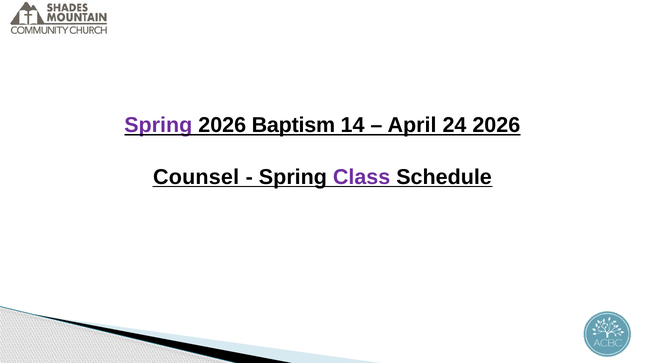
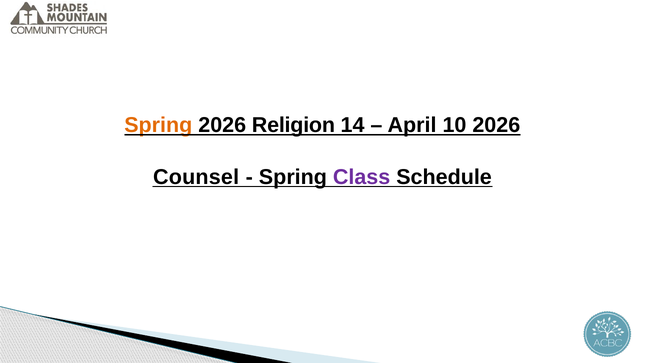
Spring colour: purple -> orange (158, 125)
Baptism: Baptism -> Religion (293, 125)
24: 24 -> 10 (454, 125)
